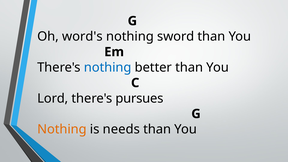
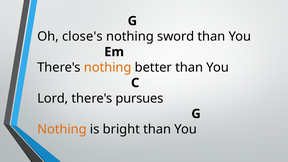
word's: word's -> close's (82, 36)
nothing colour: blue -> orange (108, 67)
needs: needs -> bright (121, 129)
